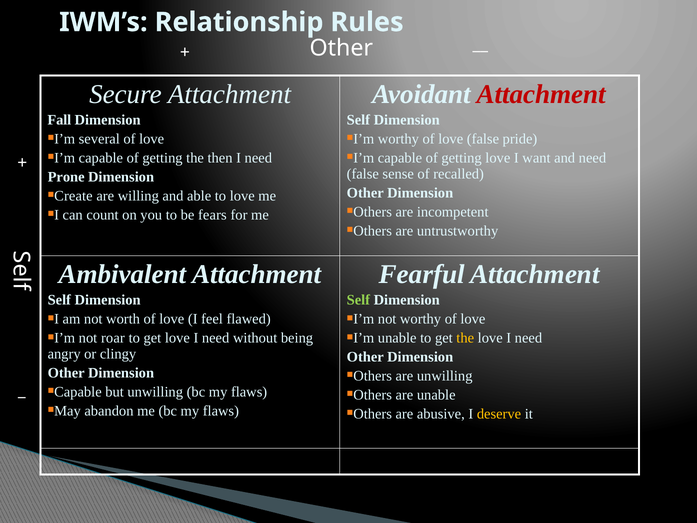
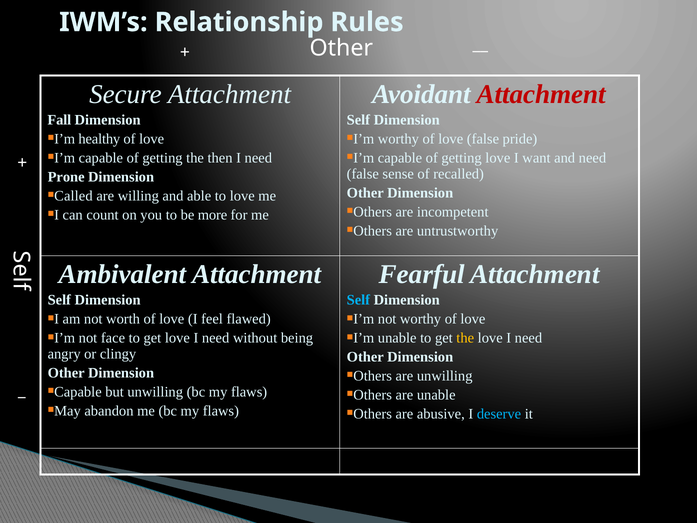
several: several -> healthy (99, 139)
Create: Create -> Called (73, 196)
fears: fears -> more (213, 215)
Self colour: light green -> light blue (358, 300)
roar: roar -> face (113, 338)
deserve colour: yellow -> light blue (499, 414)
